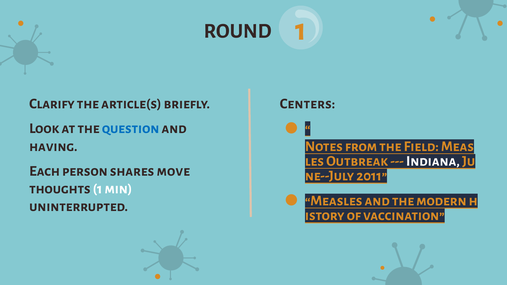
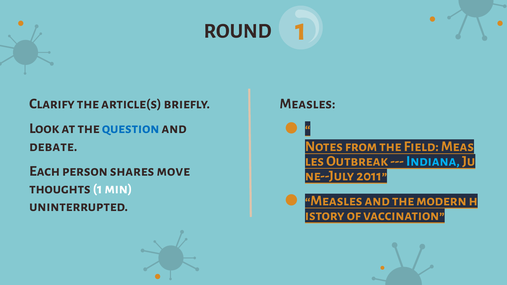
Centers: Centers -> Measles (308, 104)
having: having -> debate (53, 146)
Indiana colour: white -> light blue (433, 161)
